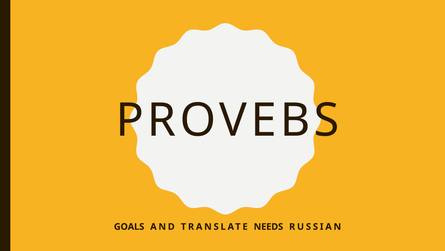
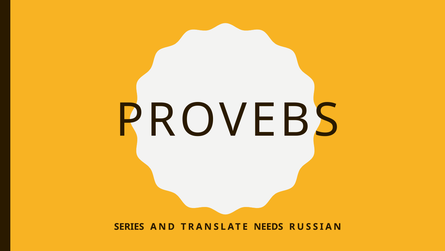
GOALS: GOALS -> SERIES (129, 226)
